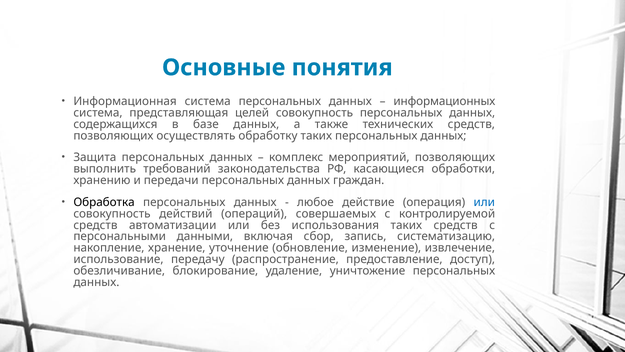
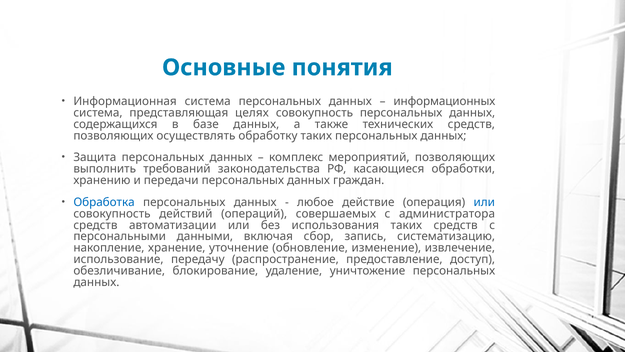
целей: целей -> целях (252, 113)
Обработка colour: black -> blue (104, 202)
контролируемой: контролируемой -> администратора (447, 214)
